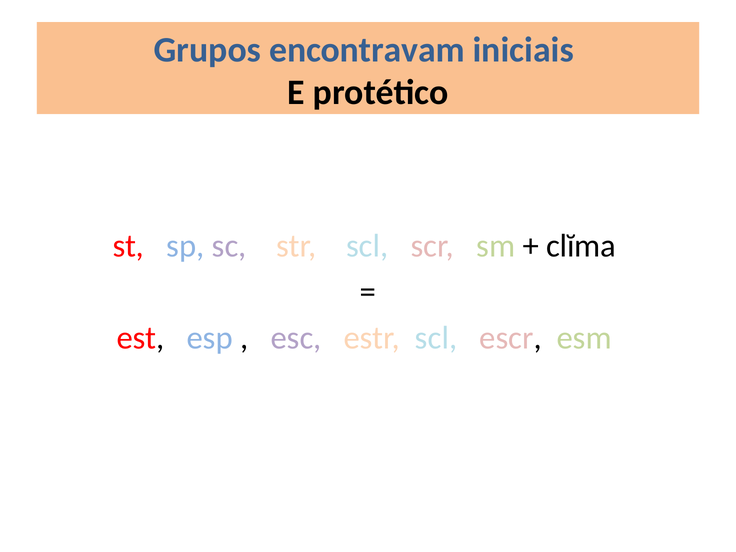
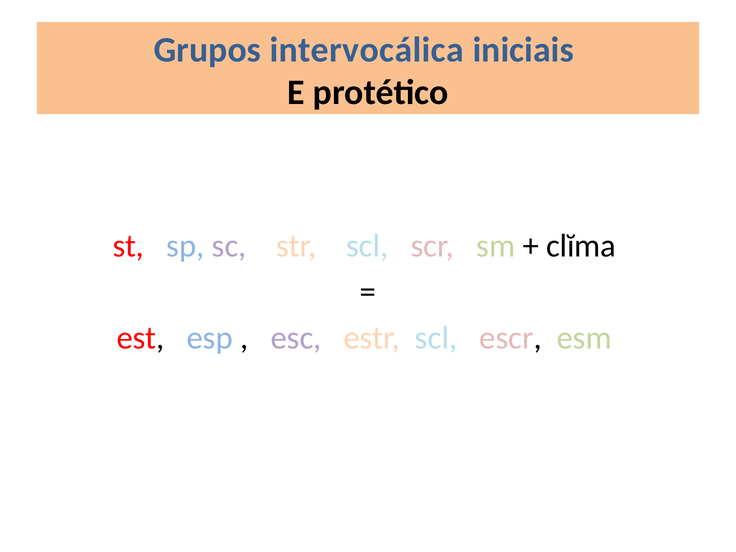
encontravam: encontravam -> intervocálica (367, 50)
